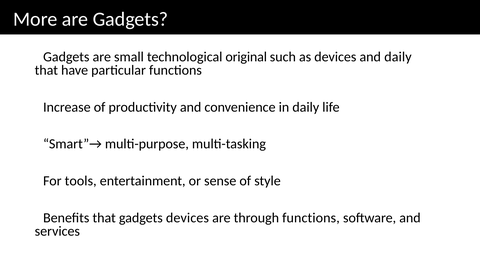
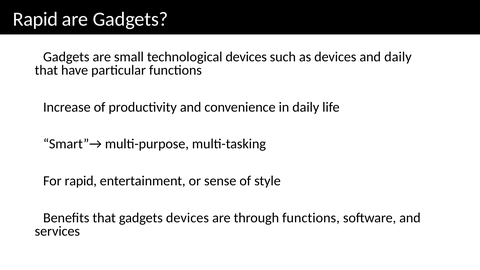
More: More -> Rapid (35, 19)
technological original: original -> devices (246, 57)
tools: tools -> rapid (81, 181)
